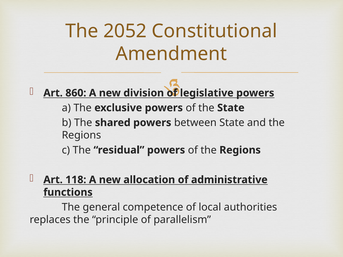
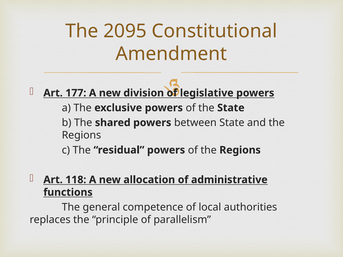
2052: 2052 -> 2095 (125, 31)
860: 860 -> 177 (76, 93)
